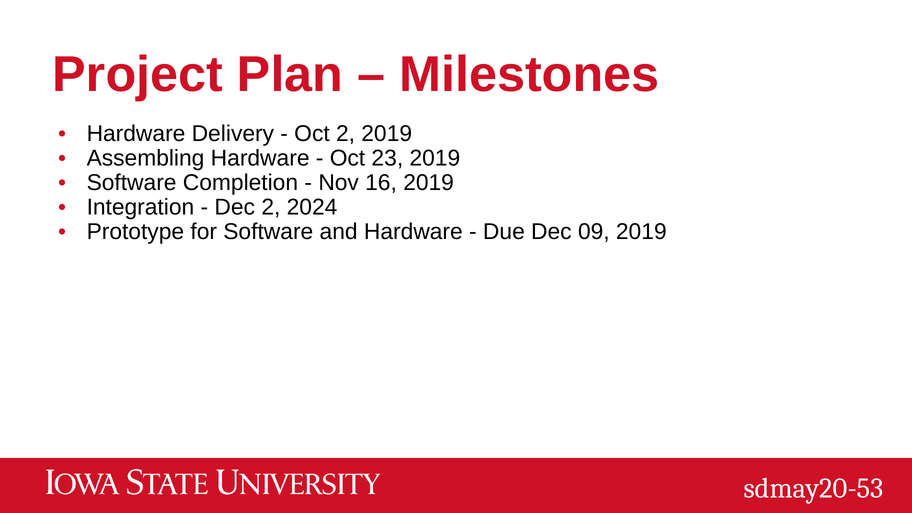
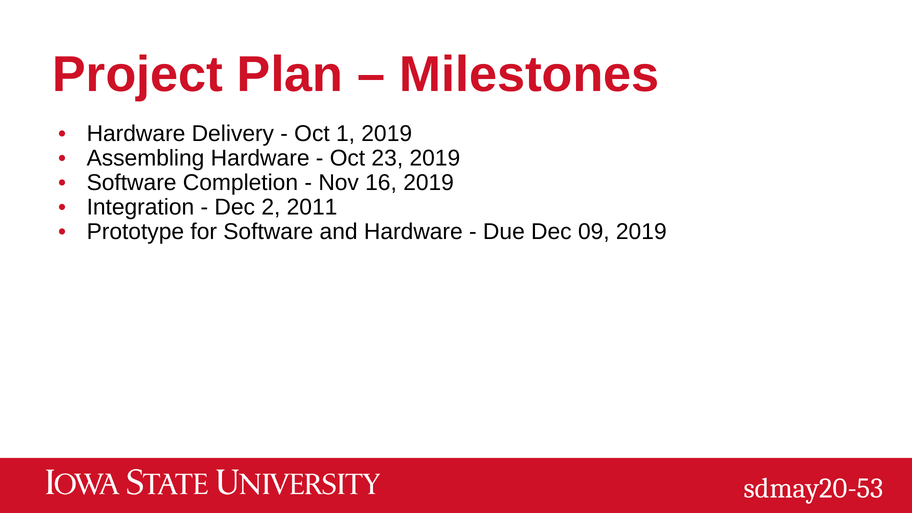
Oct 2: 2 -> 1 (346, 133)
2024: 2024 -> 2011 (312, 207)
